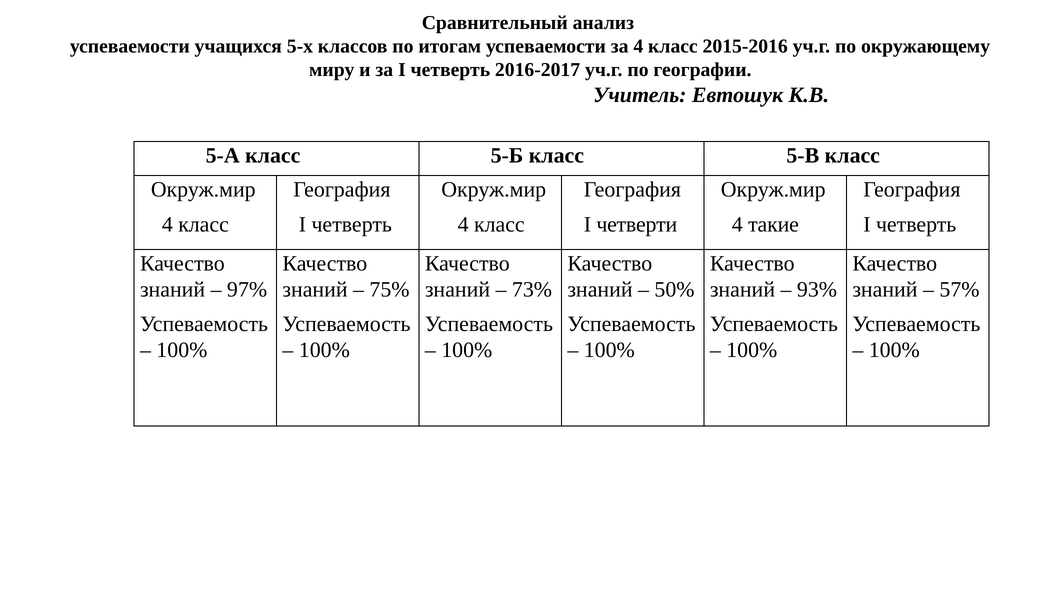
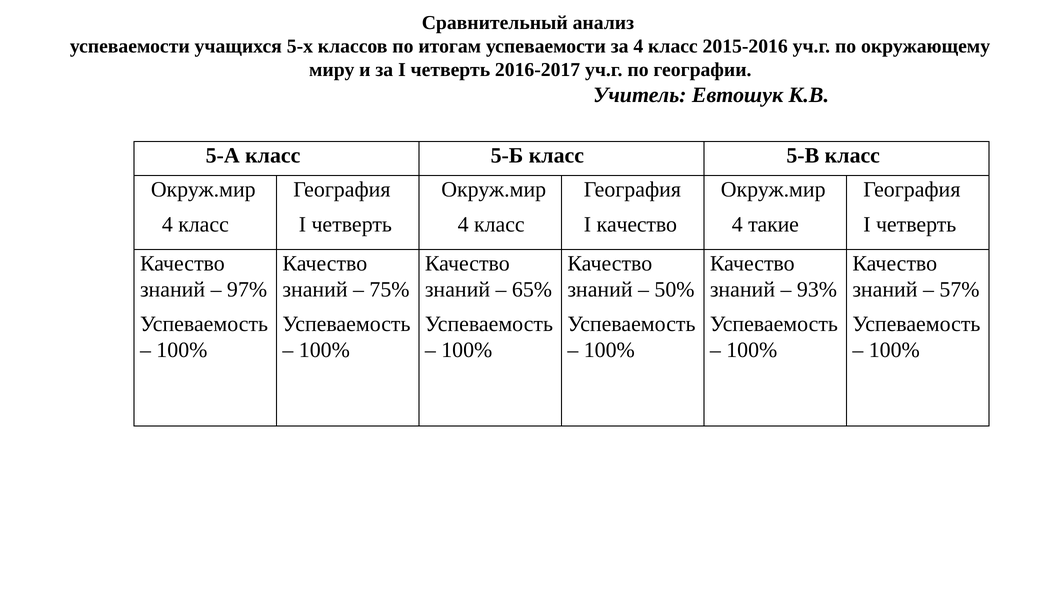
I четверти: четверти -> качество (637, 224)
73%: 73% -> 65% (532, 289)
